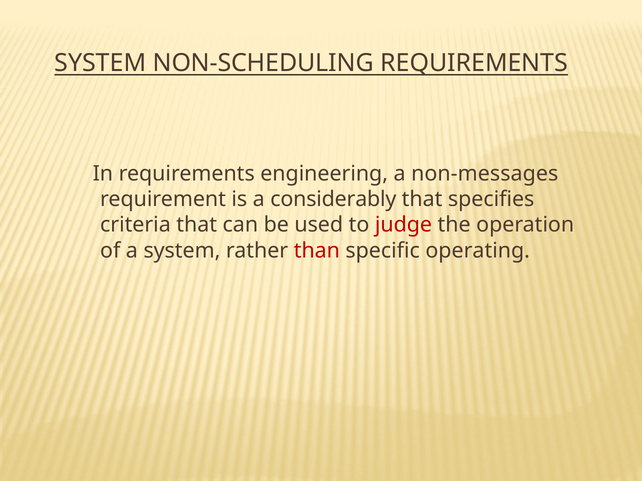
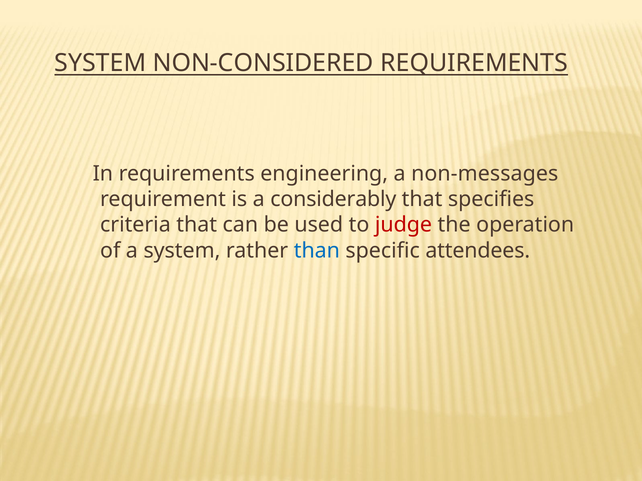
NON-SCHEDULING: NON-SCHEDULING -> NON-CONSIDERED (263, 63)
than colour: red -> blue (317, 251)
operating: operating -> attendees (478, 251)
